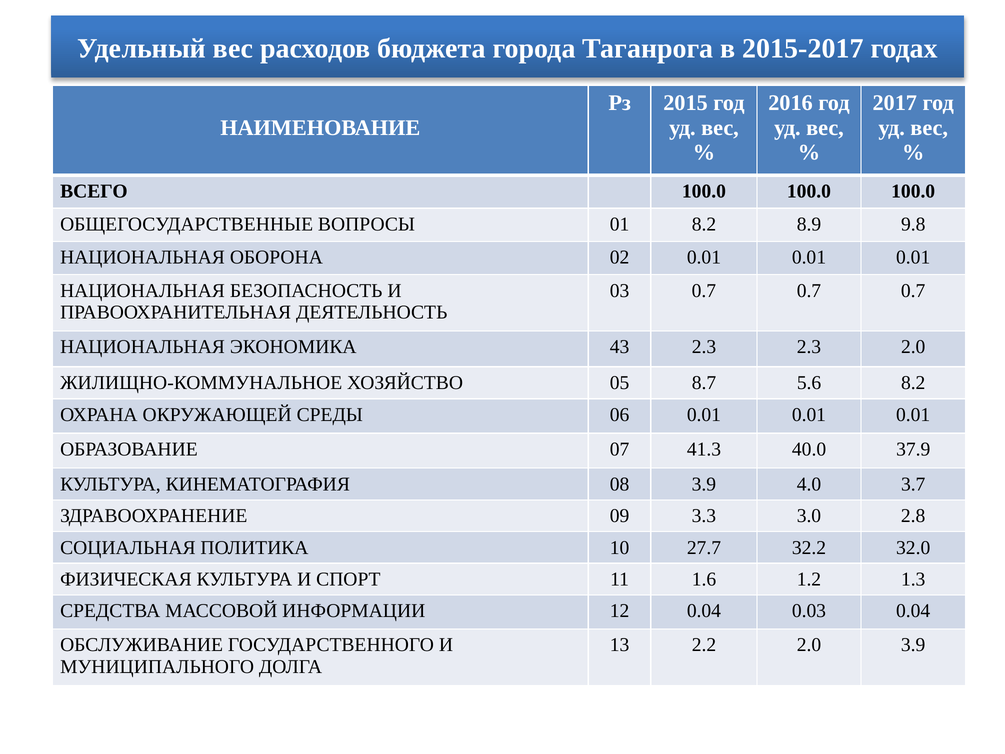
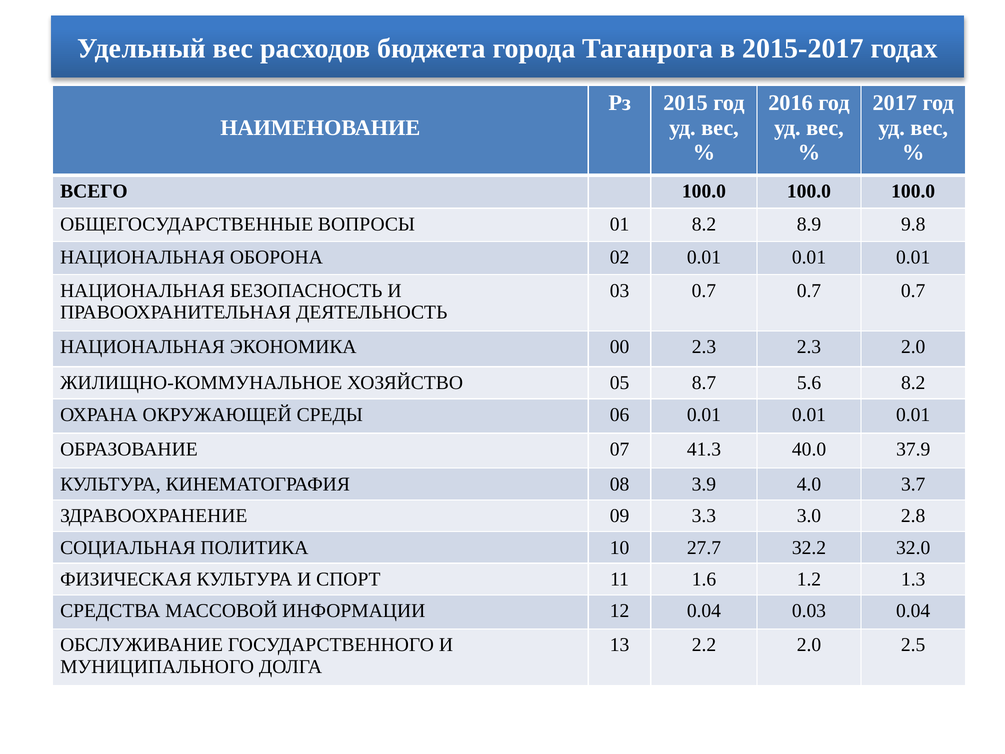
43: 43 -> 00 (620, 347)
2.0 3.9: 3.9 -> 2.5 (913, 645)
